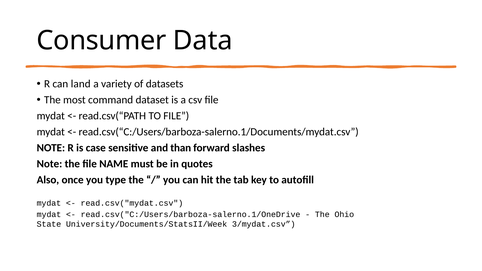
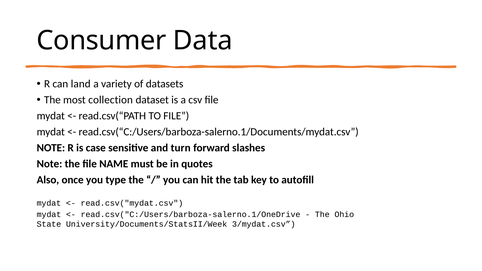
command: command -> collection (111, 100)
than: than -> turn (181, 148)
